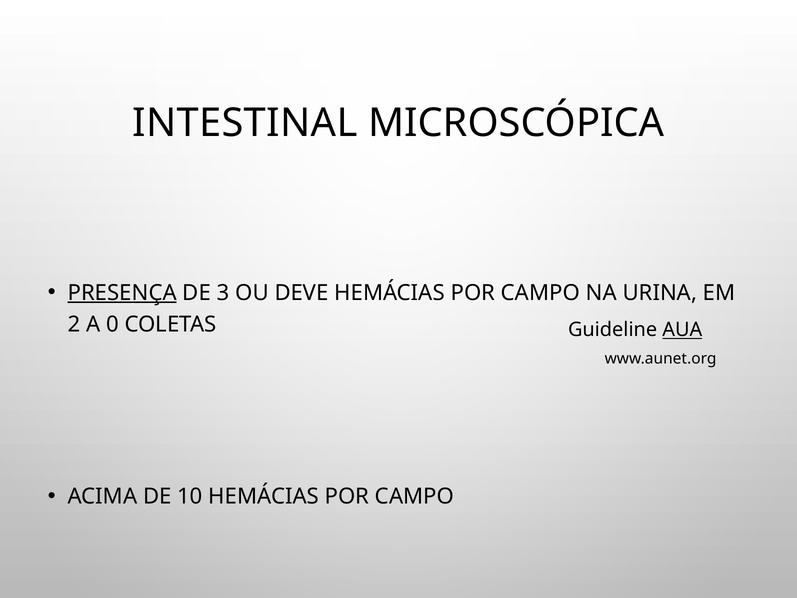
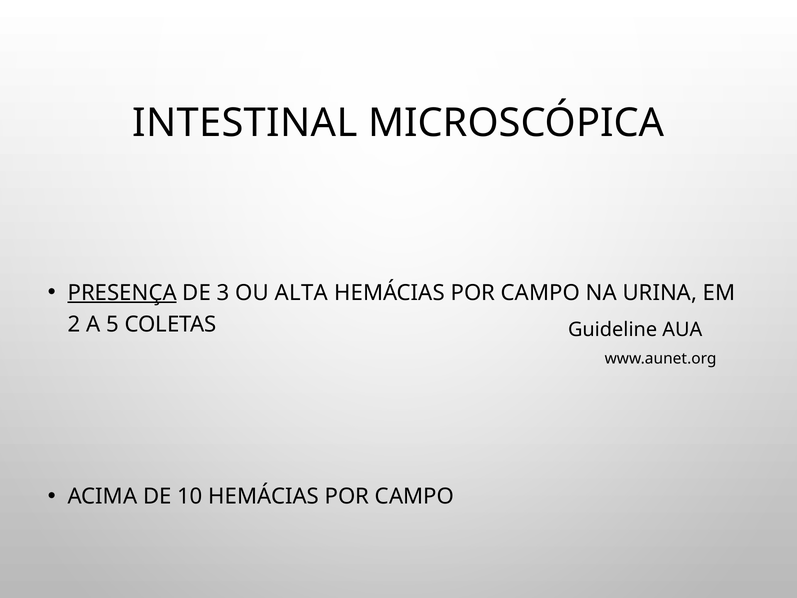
DEVE: DEVE -> ALTA (301, 293)
0: 0 -> 5 (112, 324)
AUA underline: present -> none (682, 330)
